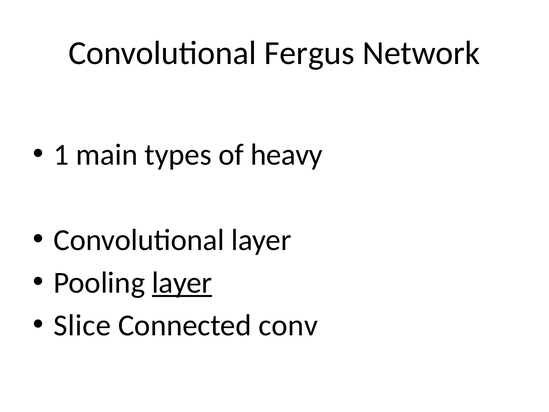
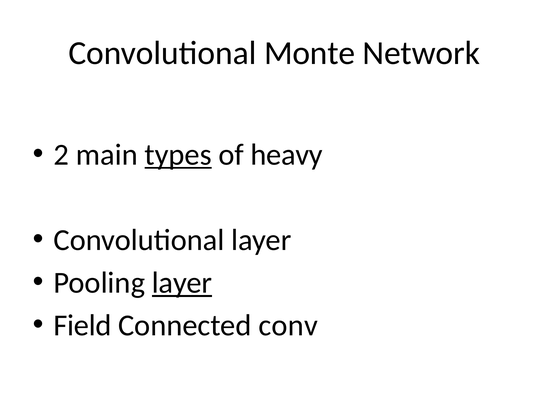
Fergus: Fergus -> Monte (310, 53)
1: 1 -> 2 (61, 155)
types underline: none -> present (178, 155)
Slice: Slice -> Field (83, 325)
